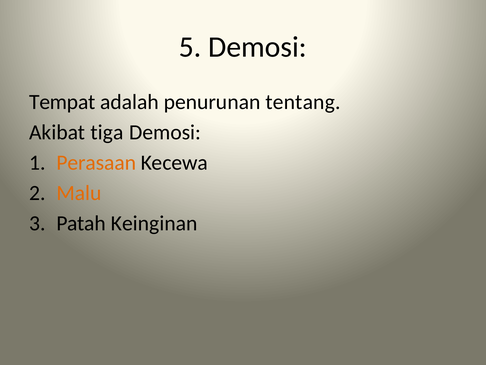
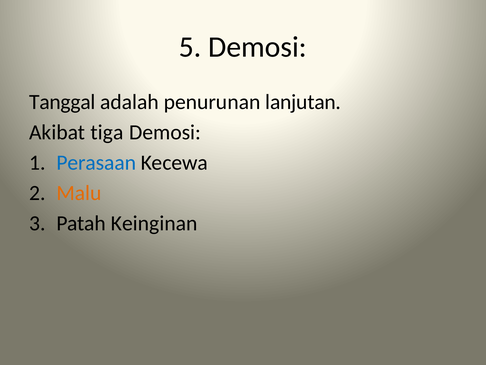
Tempat: Tempat -> Tanggal (62, 102)
tentang: tentang -> lanjutan (303, 102)
Perasaan colour: orange -> blue (96, 162)
